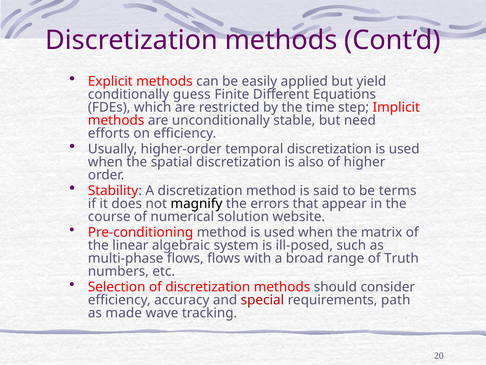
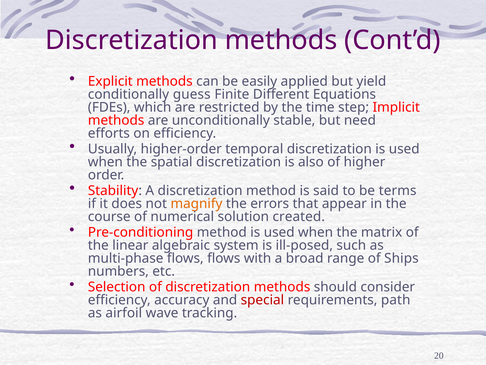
magnify colour: black -> orange (196, 203)
website: website -> created (299, 216)
Truth: Truth -> Ships (401, 258)
made: made -> airfoil (124, 313)
